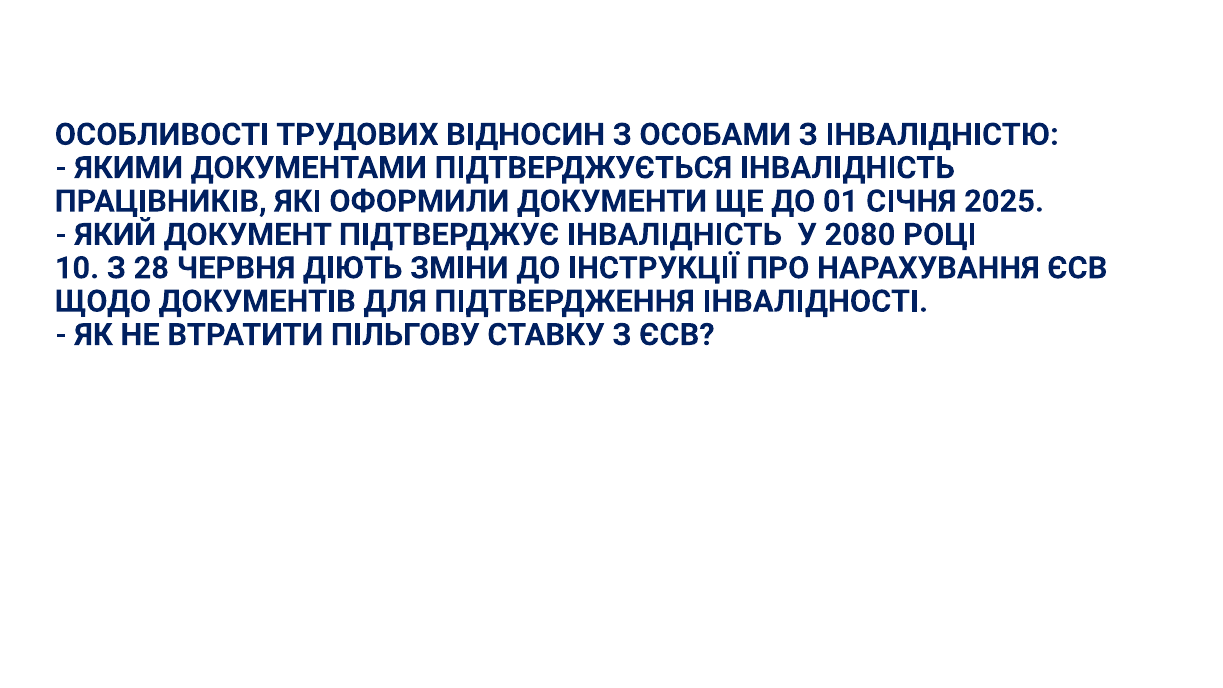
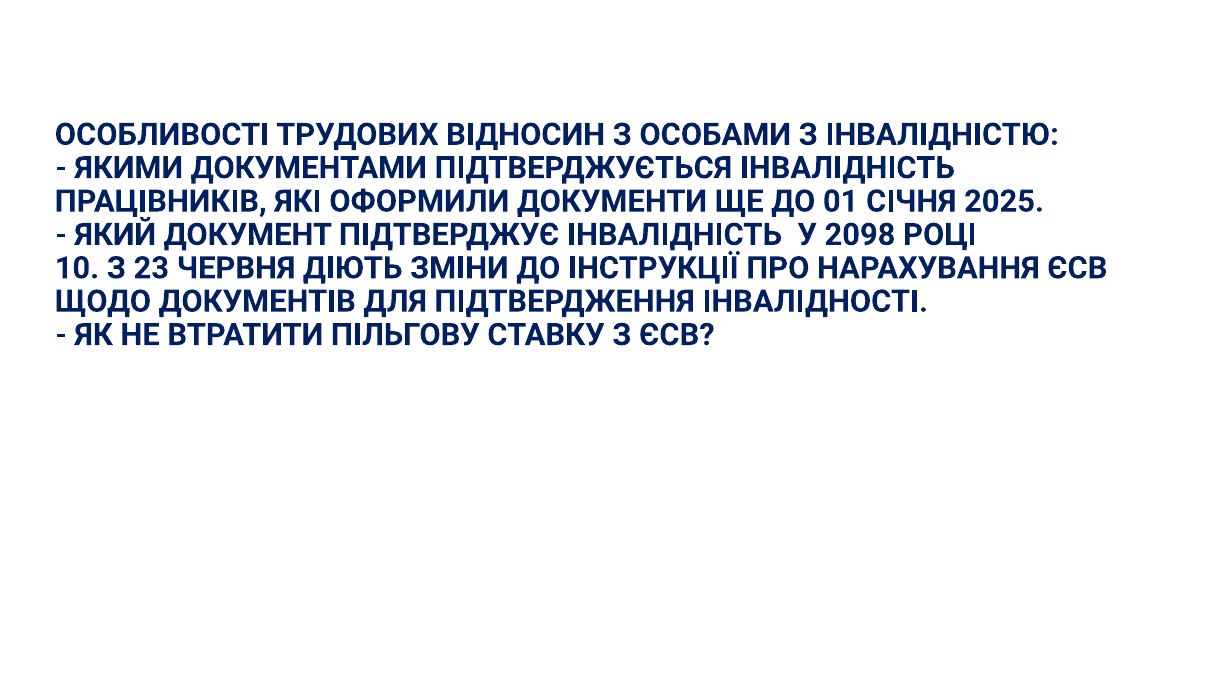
2080: 2080 -> 2098 (860, 235)
28: 28 -> 23 (151, 268)
